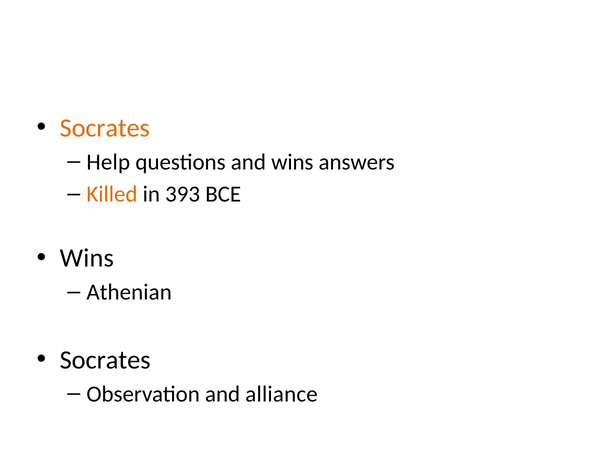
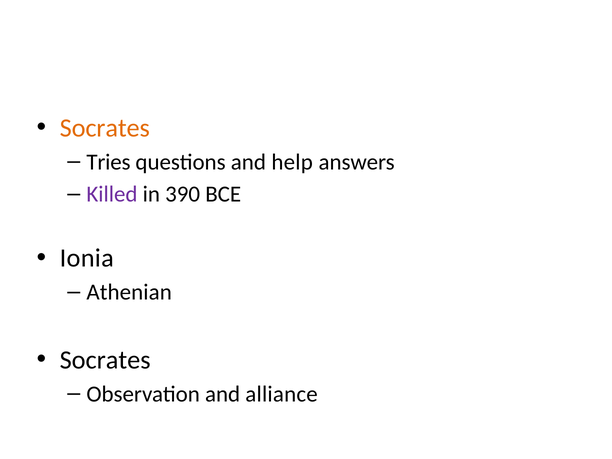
Help: Help -> Tries (108, 162)
and wins: wins -> help (292, 162)
Killed colour: orange -> purple (112, 194)
393: 393 -> 390 (183, 194)
Wins: Wins -> Ionia (87, 258)
